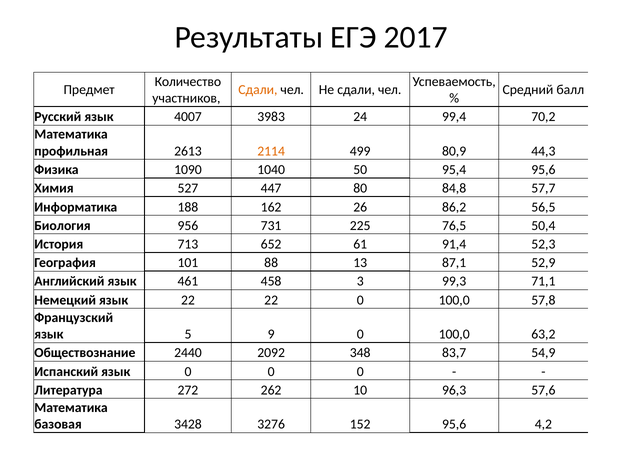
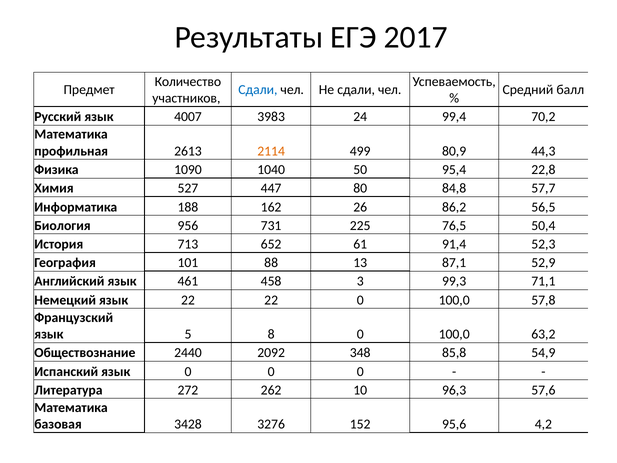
Сдали colour: orange -> blue (258, 90)
95,4 95,6: 95,6 -> 22,8 (543, 170)
9: 9 -> 8 (271, 334)
83,7: 83,7 -> 85,8 (454, 353)
